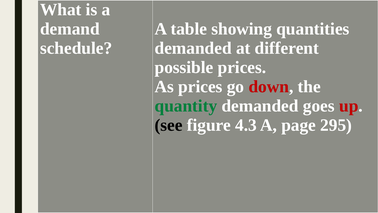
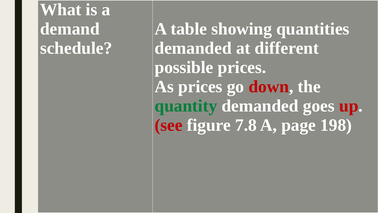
see colour: black -> red (169, 125)
4.3: 4.3 -> 7.8 (246, 125)
295: 295 -> 198 (336, 125)
